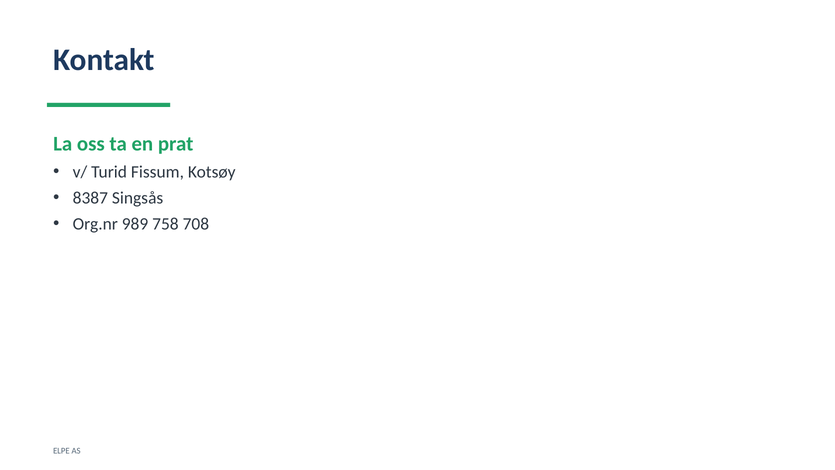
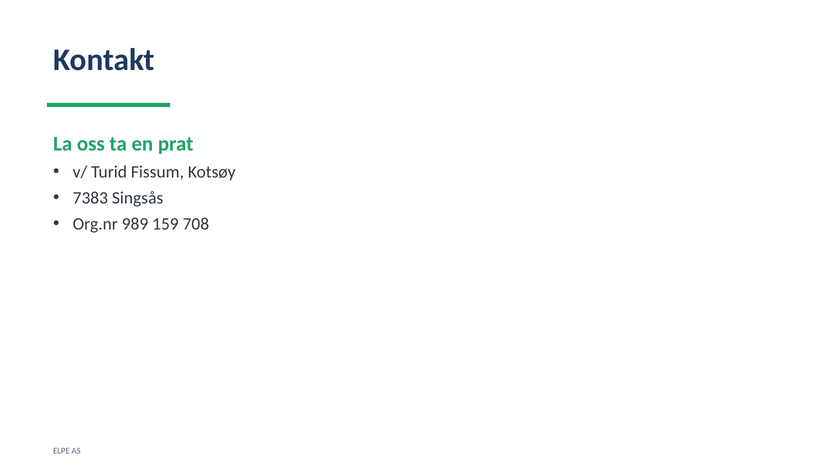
8387: 8387 -> 7383 (90, 198)
758: 758 -> 159 (165, 224)
